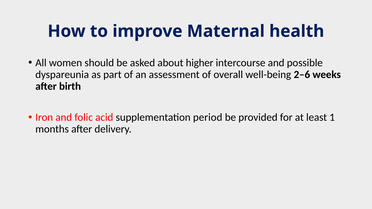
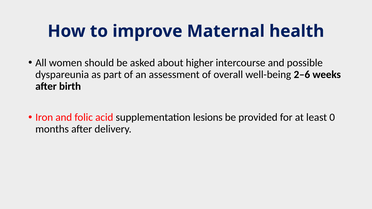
period: period -> lesions (208, 118)
1: 1 -> 0 (332, 118)
